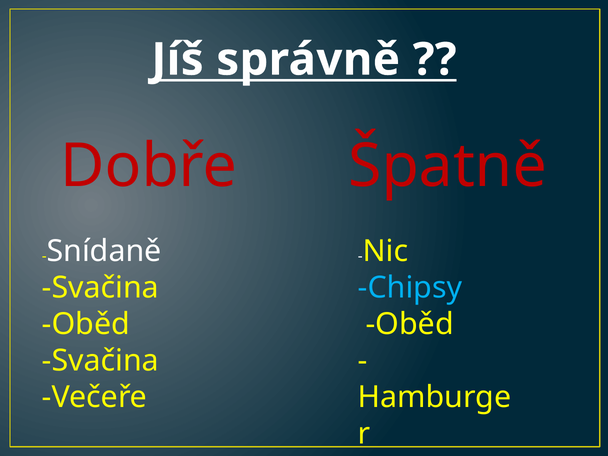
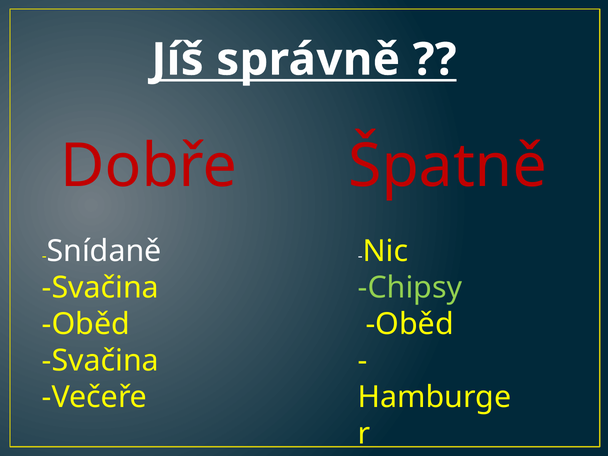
Chipsy colour: light blue -> light green (410, 288)
